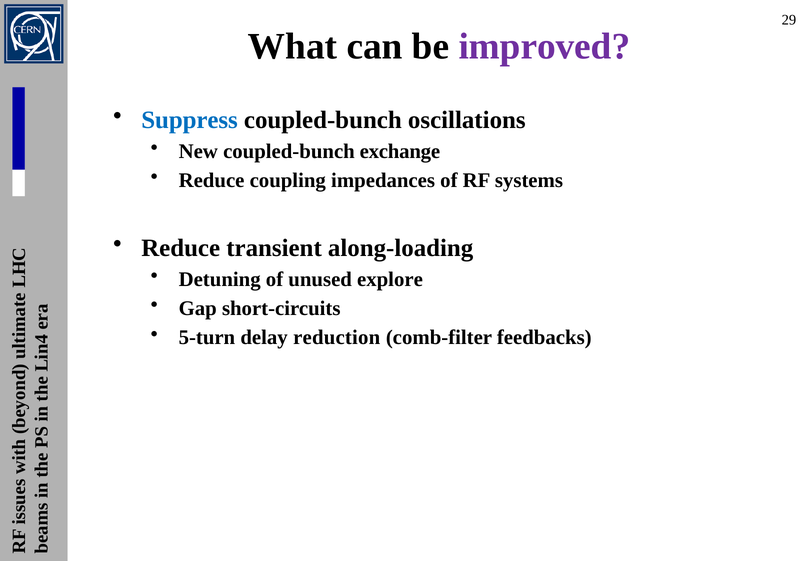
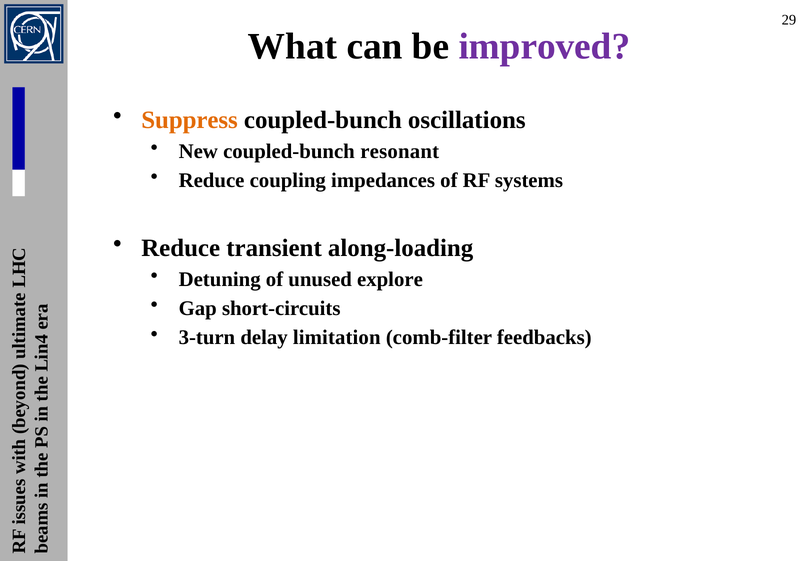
Suppress colour: blue -> orange (190, 120)
exchange: exchange -> resonant (400, 151)
5-turn: 5-turn -> 3-turn (207, 337)
reduction: reduction -> limitation (337, 337)
